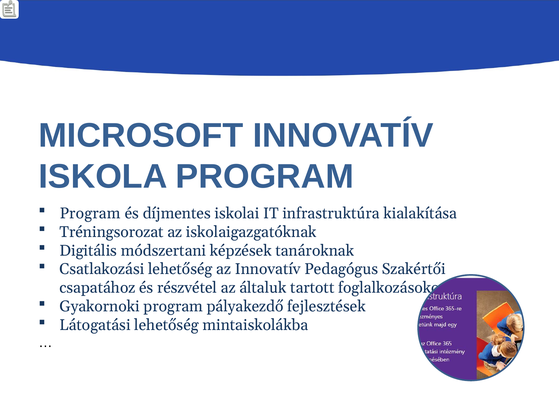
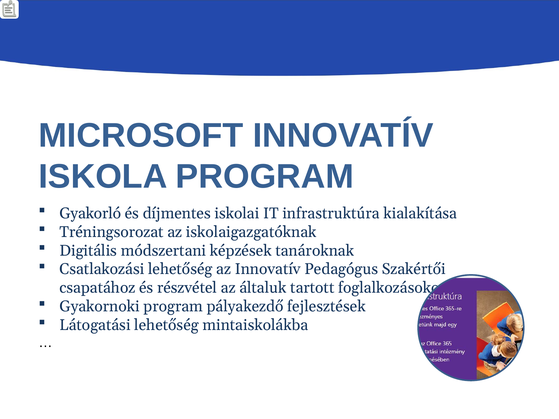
Program: Program -> Gyakorló (90, 213)
